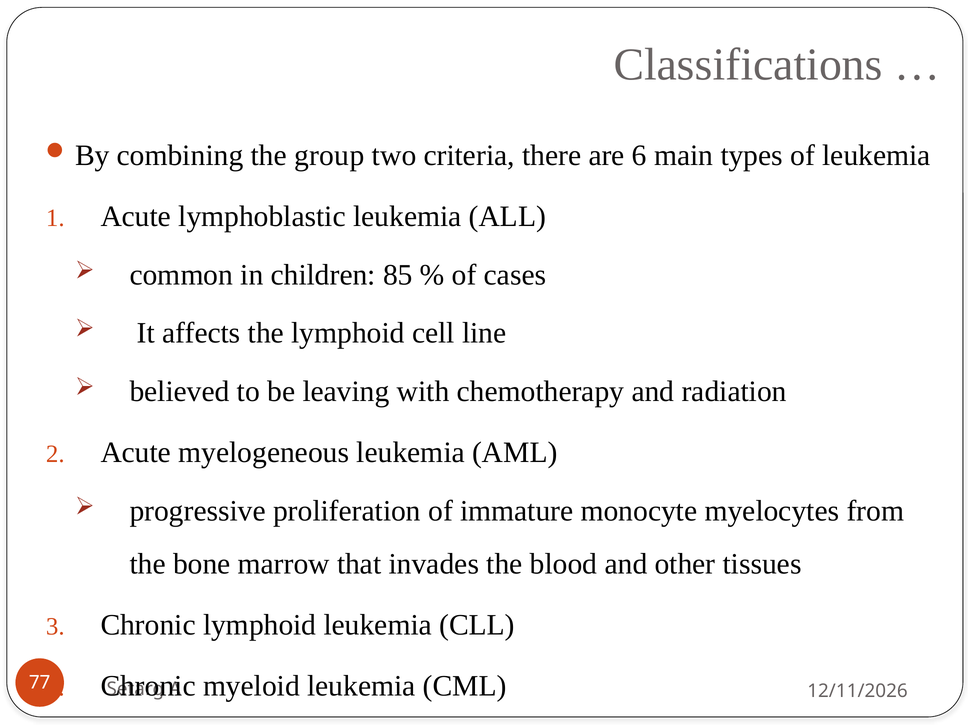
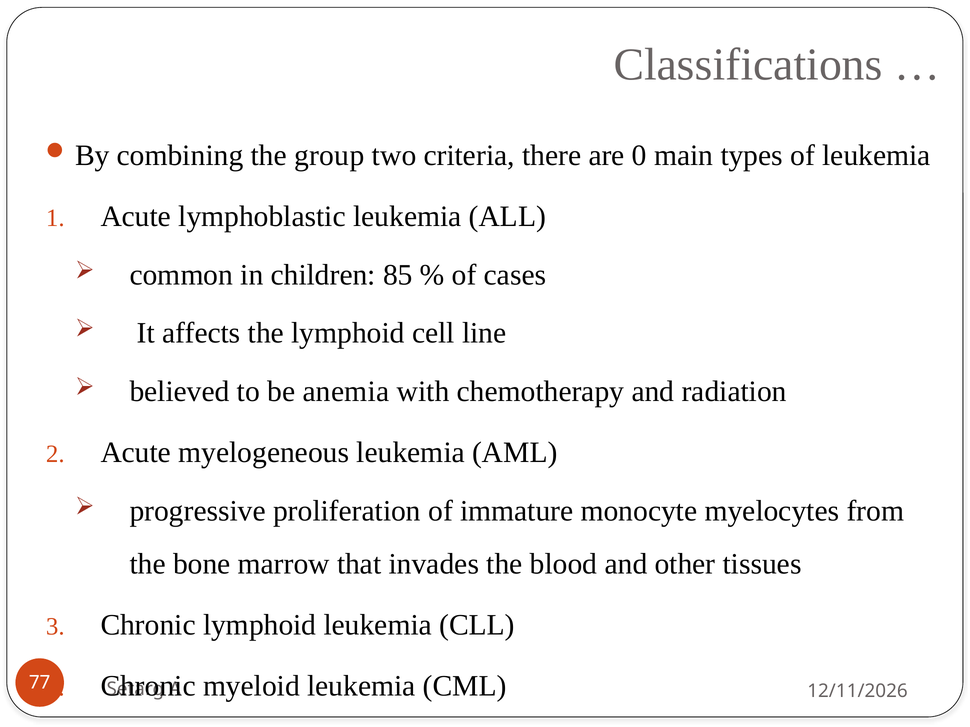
6: 6 -> 0 (639, 156)
leaving: leaving -> anemia (346, 392)
